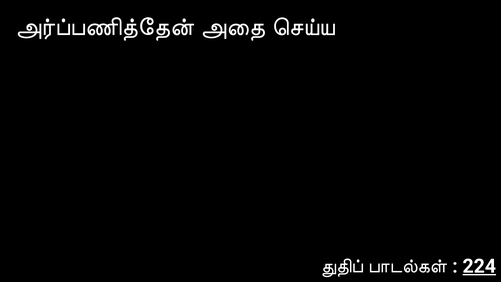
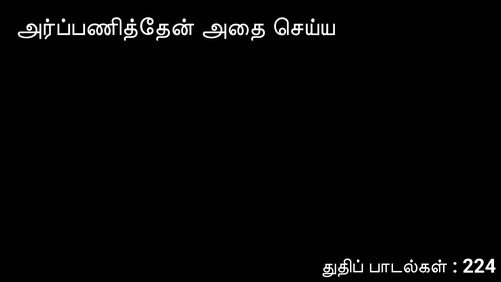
224 underline: present -> none (479, 266)
